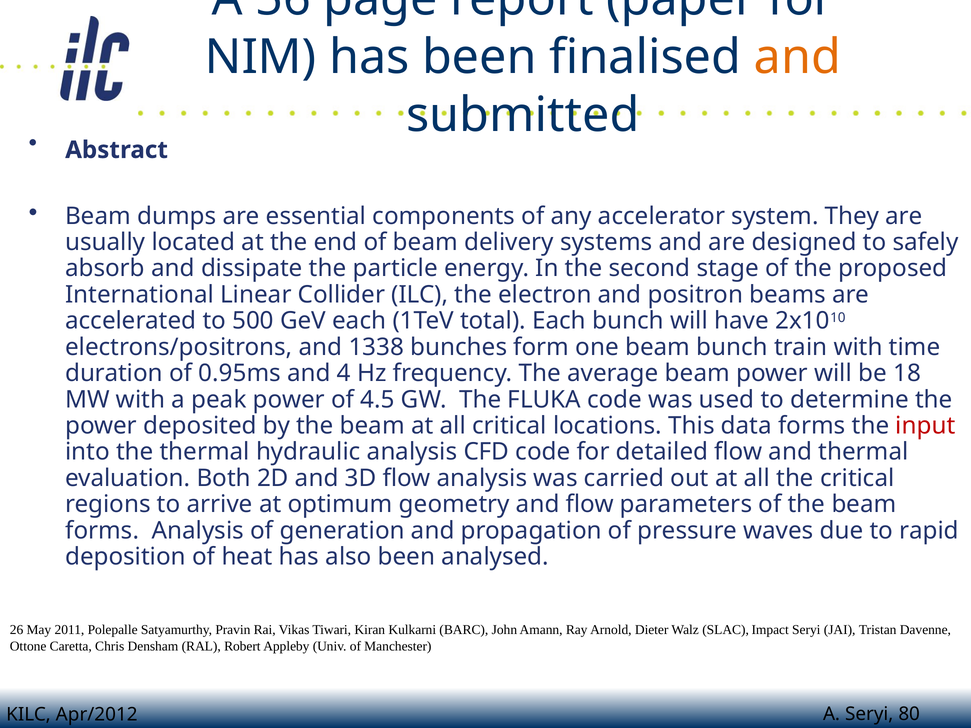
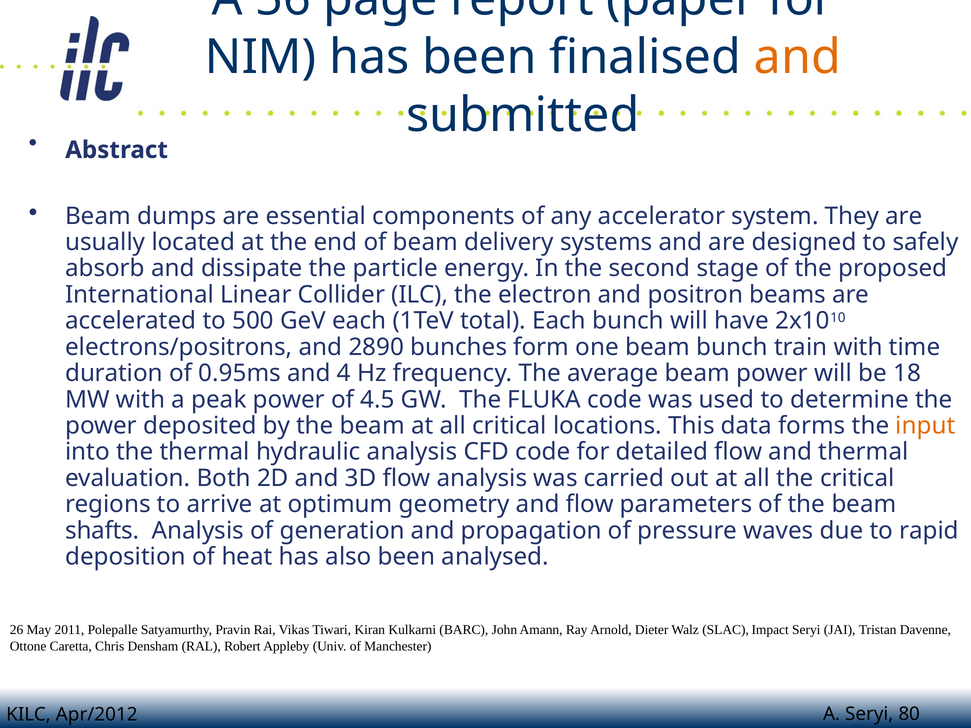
1338: 1338 -> 2890 (376, 347)
input colour: red -> orange (925, 426)
forms: forms -> shafts (102, 531)
